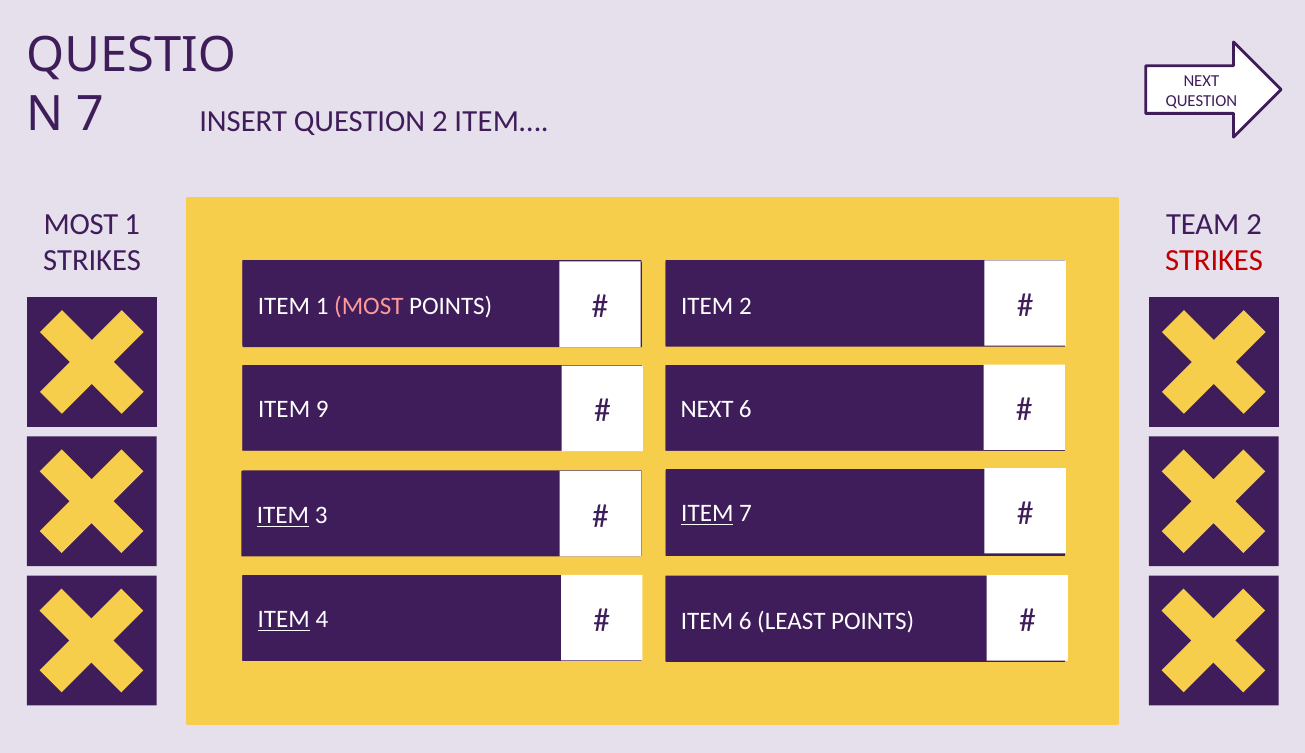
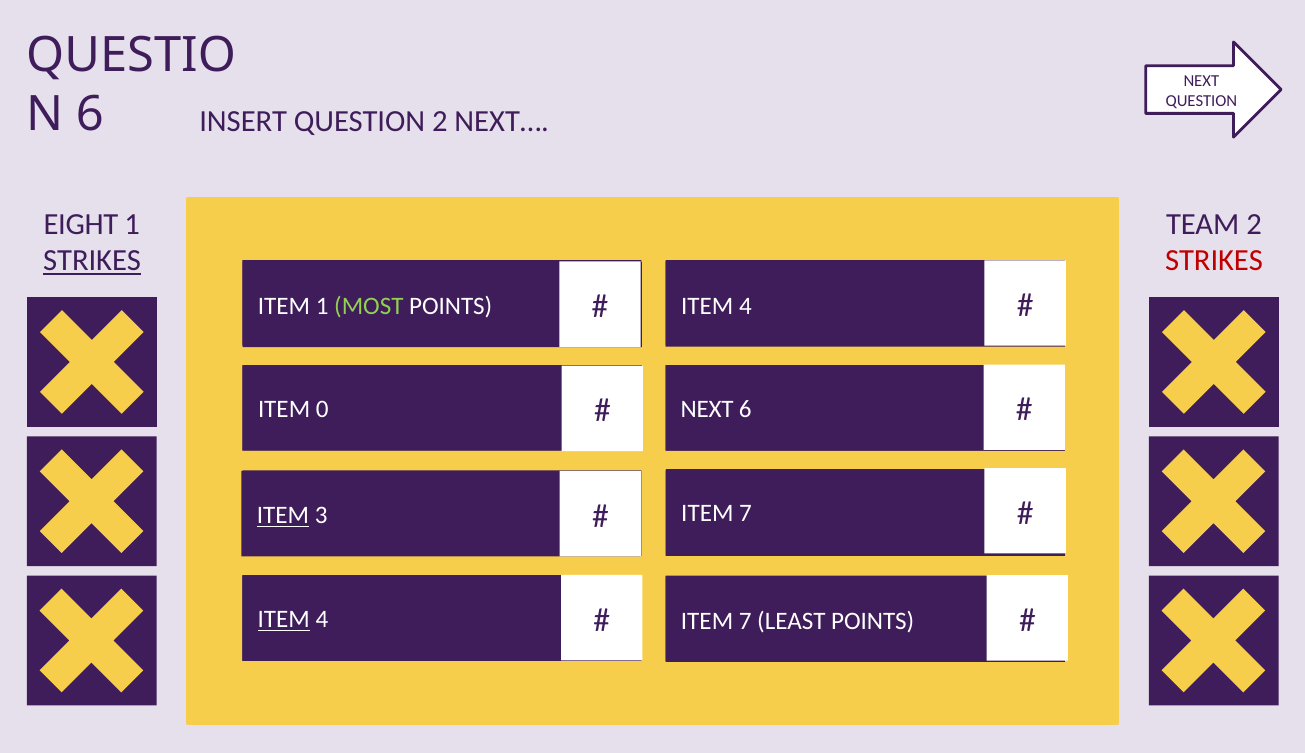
7: 7 -> 6 (90, 114)
ITEM…: ITEM… -> NEXT… (502, 121)
MOST: MOST -> EIGHT (81, 224)
STRIKES underline: none -> present (92, 261)
2: 2 -> 4 (745, 306)
MOST colour: pink -> light green (369, 306)
9: 9 -> 0 (322, 410)
ITEM underline: present -> none (707, 514)
6: 6 -> 7 (745, 621)
